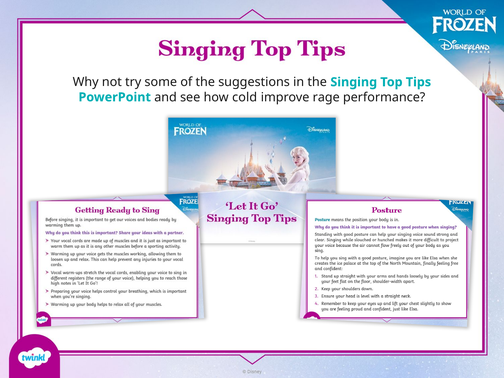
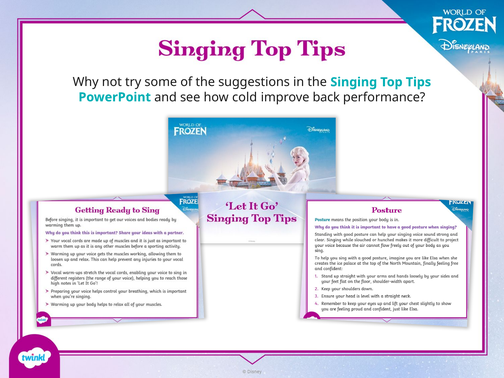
rage: rage -> back (326, 97)
